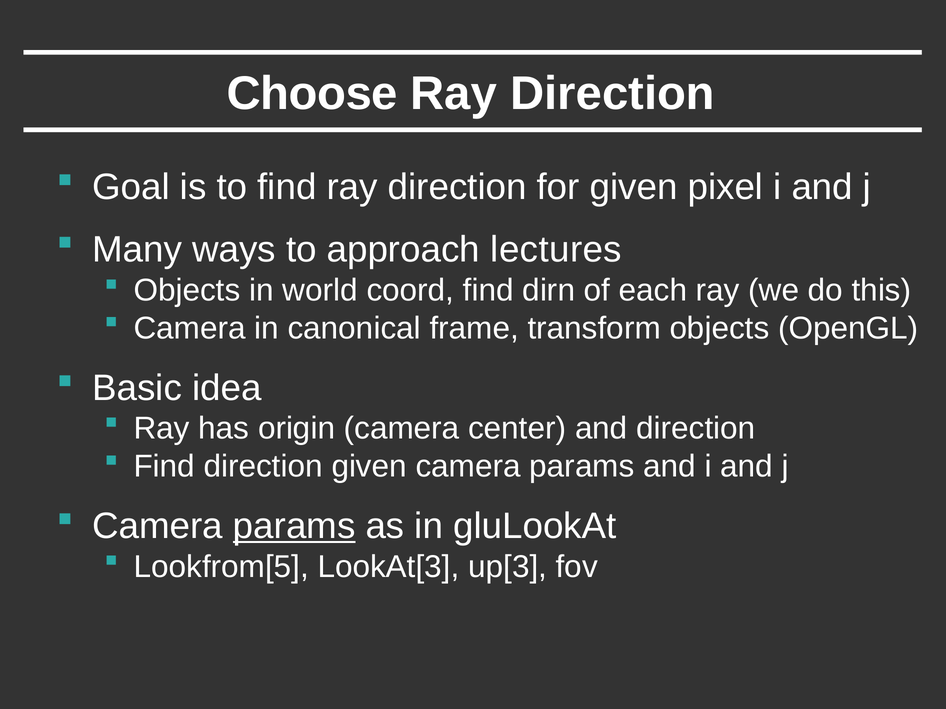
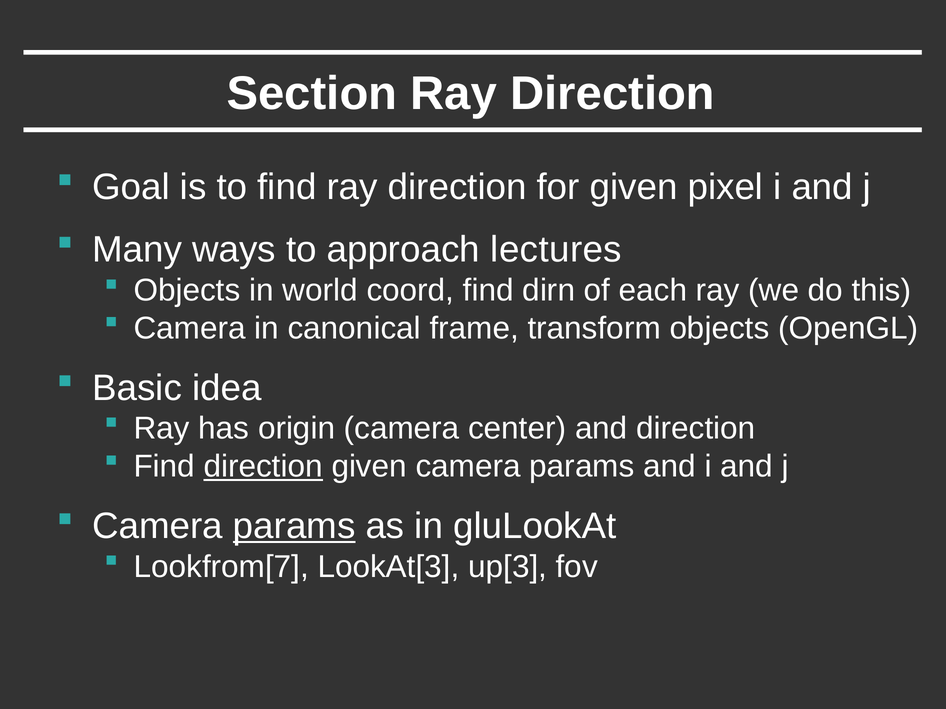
Choose: Choose -> Section (312, 94)
direction underline: none -> present (263, 467)
Lookfrom[5: Lookfrom[5 -> Lookfrom[7 (221, 567)
